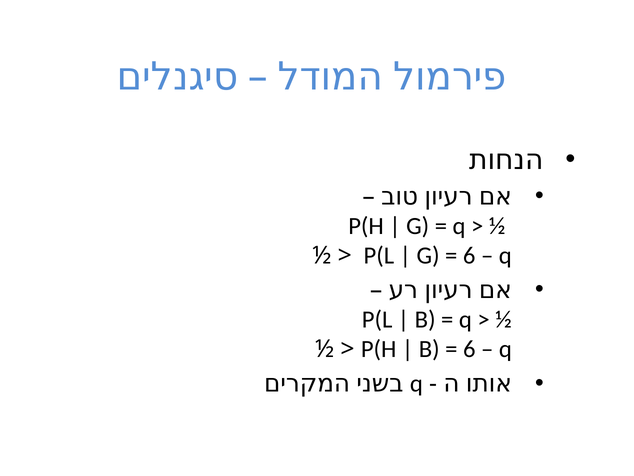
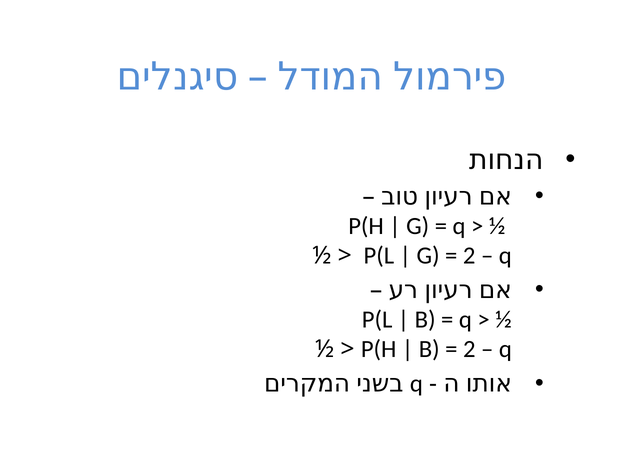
6: 6 -> 2 (469, 255)
6: 6 -> 2 (469, 349)
